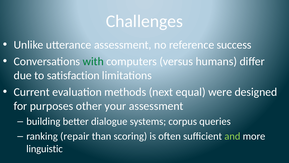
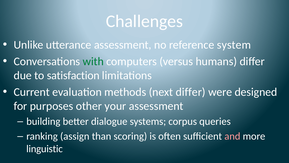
success: success -> system (234, 45)
next equal: equal -> differ (191, 92)
repair: repair -> assign (75, 136)
and colour: light green -> pink (232, 136)
